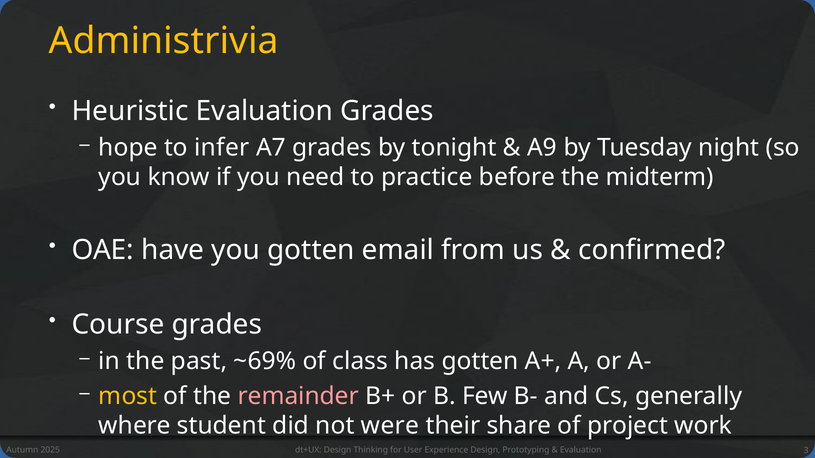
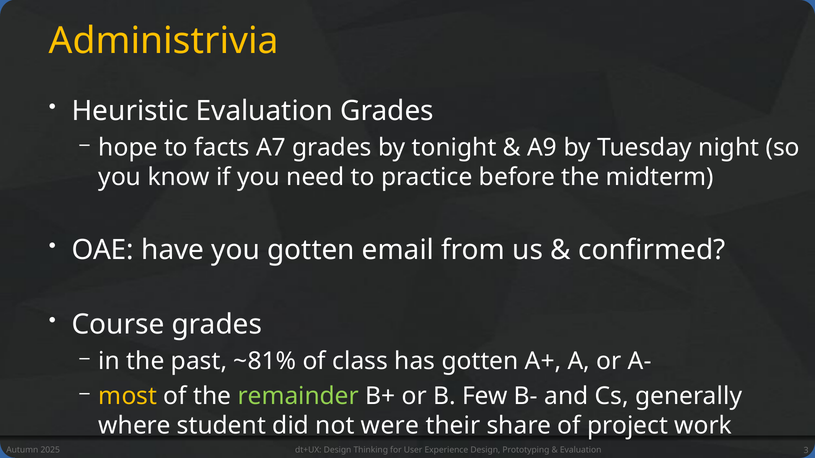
infer: infer -> facts (222, 148)
~69%: ~69% -> ~81% (265, 362)
remainder colour: pink -> light green (298, 397)
